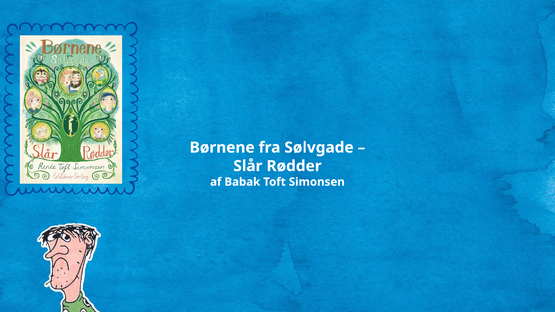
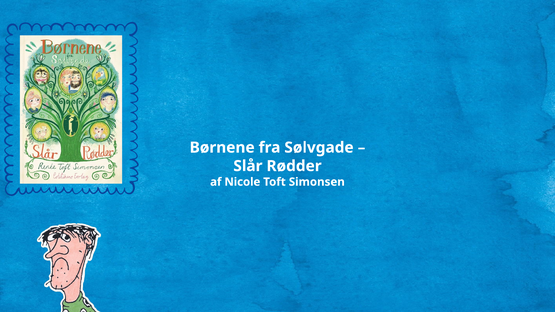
Babak: Babak -> Nicole (242, 182)
